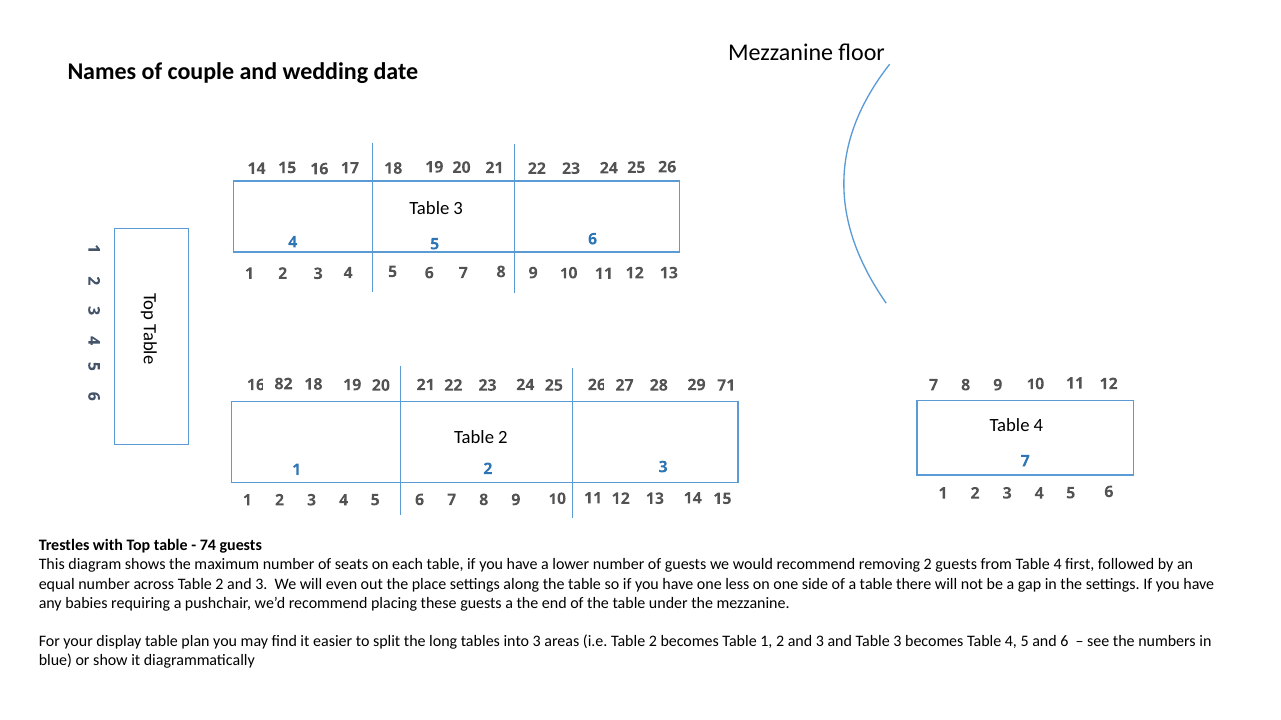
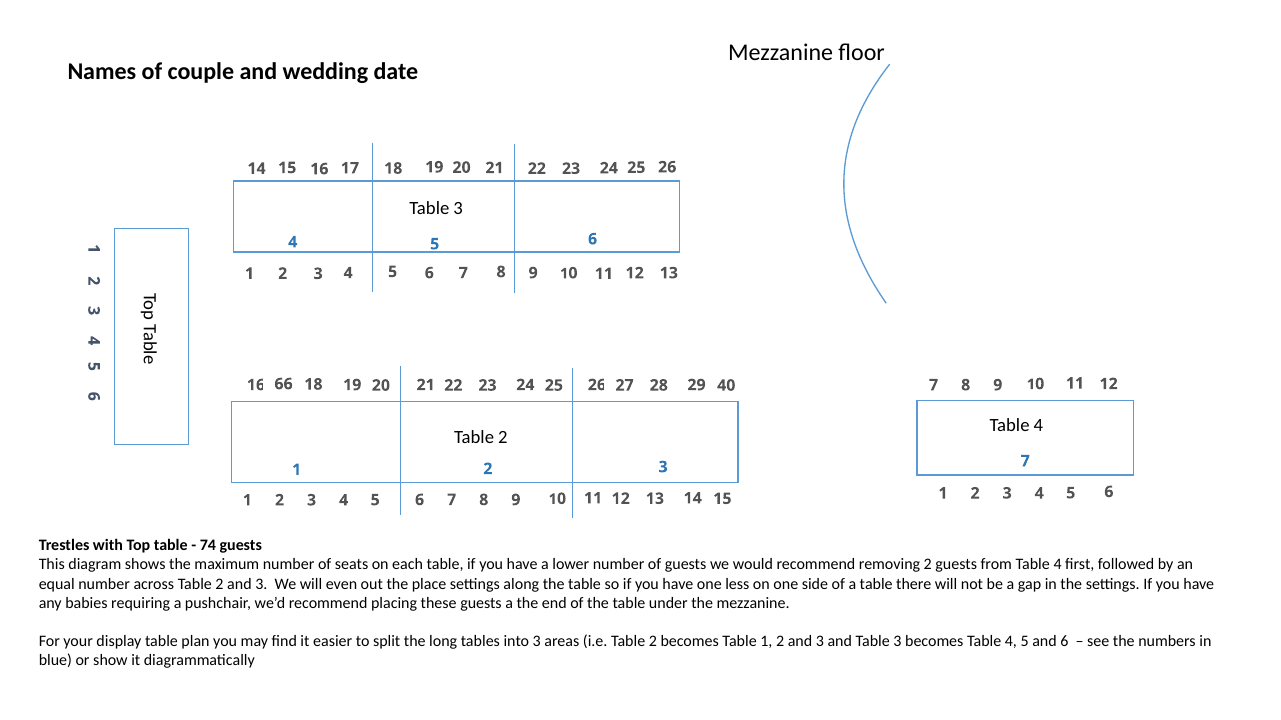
82: 82 -> 66 (284, 384)
71: 71 -> 40 (726, 386)
